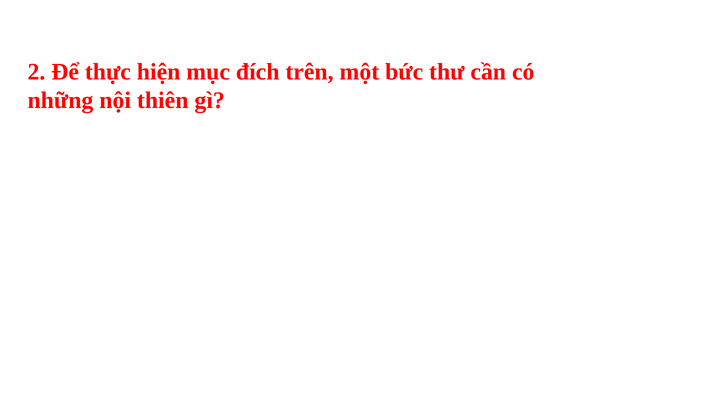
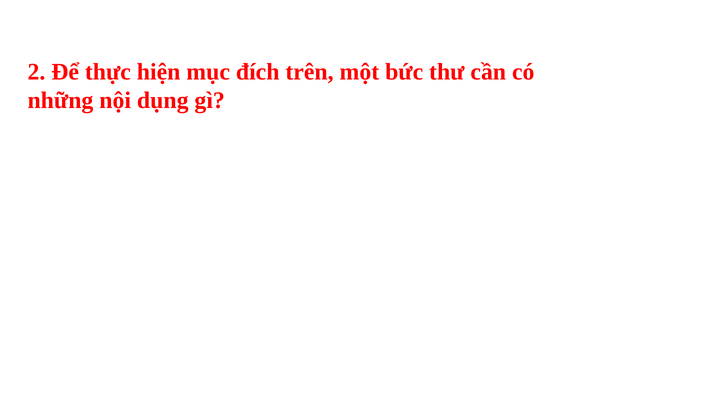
thiên: thiên -> dụng (163, 101)
